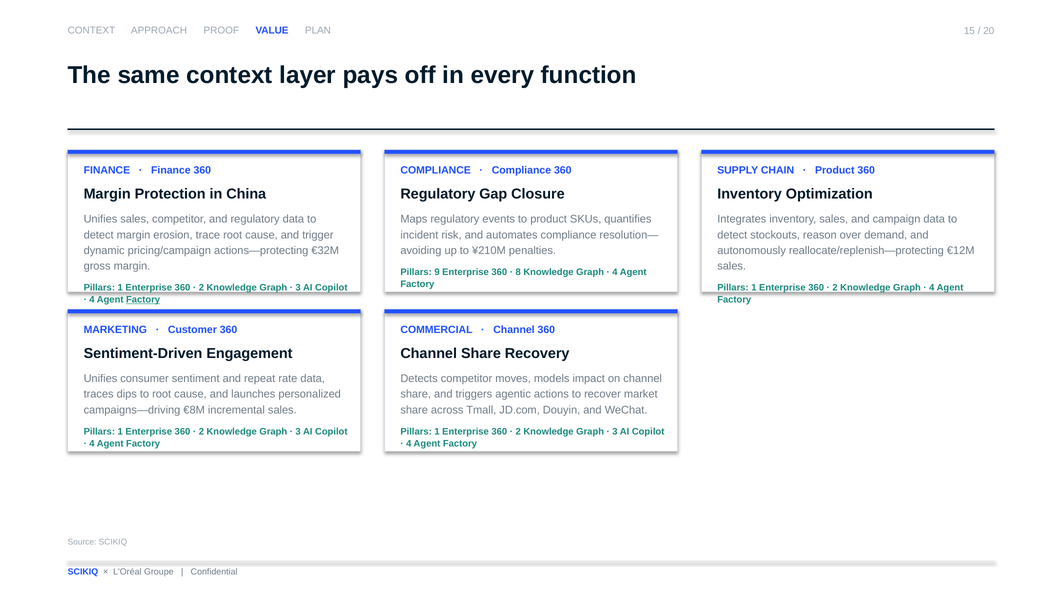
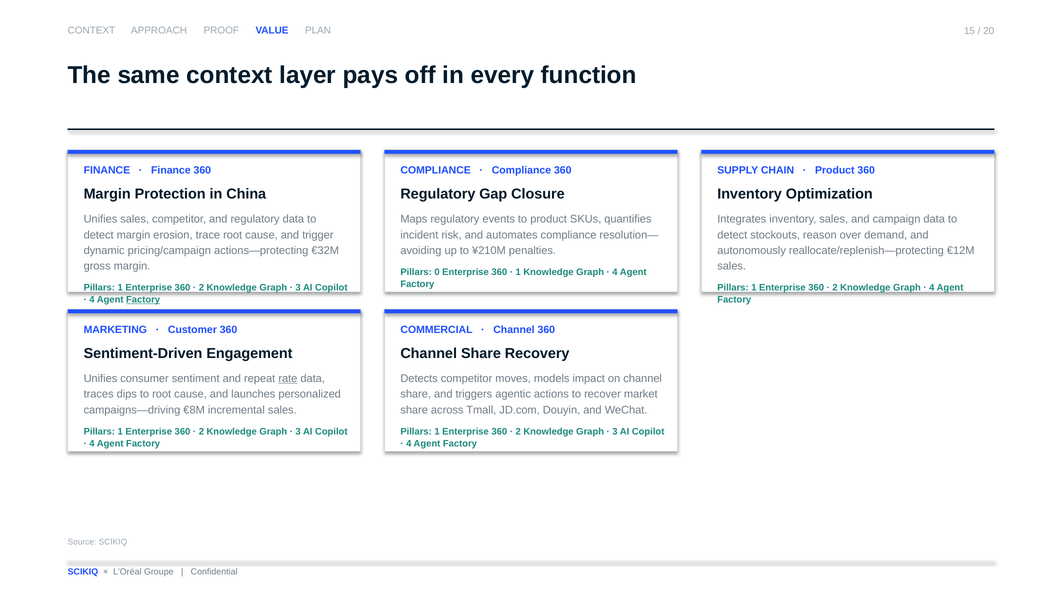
9: 9 -> 0 (437, 272)
8: 8 -> 1 (518, 272)
rate underline: none -> present (288, 378)
